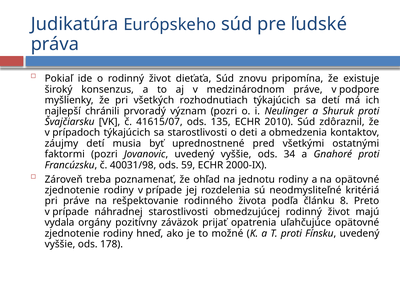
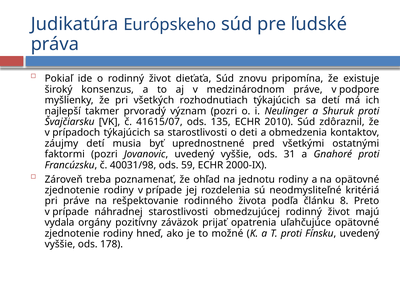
chránili: chránili -> takmer (102, 111)
34: 34 -> 31 (289, 154)
